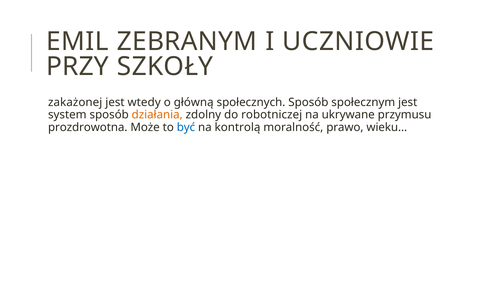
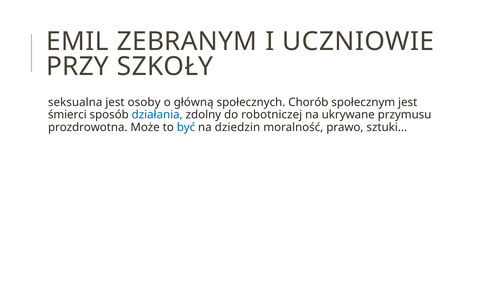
zakażonej: zakażonej -> seksualna (75, 103)
wtedy: wtedy -> osoby (144, 103)
społecznych Sposób: Sposób -> Chorób (308, 103)
system: system -> śmierci (67, 115)
działania colour: orange -> blue (157, 115)
kontrolą: kontrolą -> dziedzin (237, 127)
wieku: wieku -> sztuki (387, 127)
